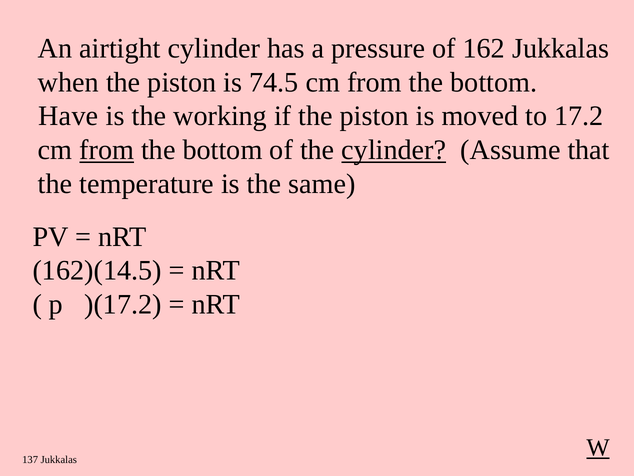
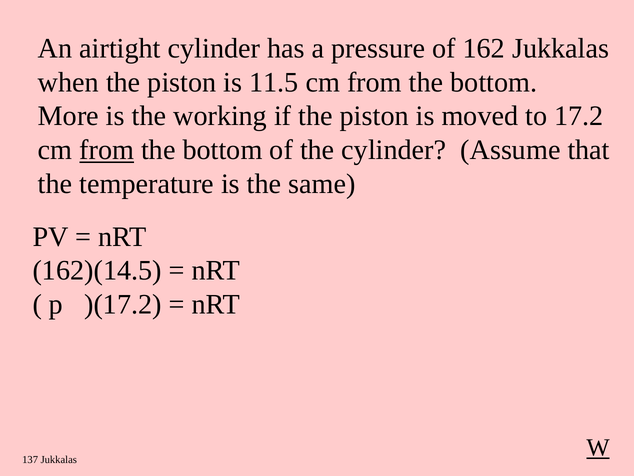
74.5: 74.5 -> 11.5 (274, 82)
Have: Have -> More (68, 116)
cylinder underline: present -> none (394, 150)
